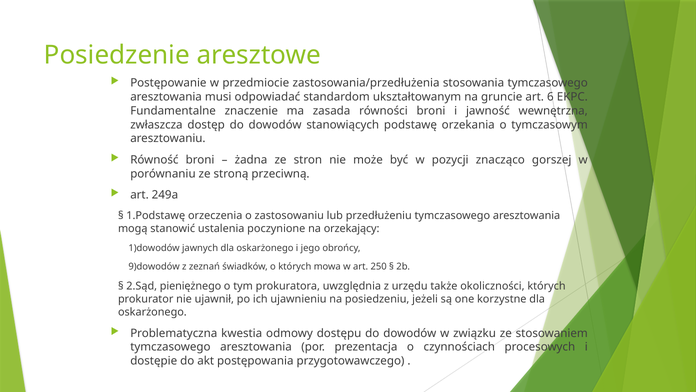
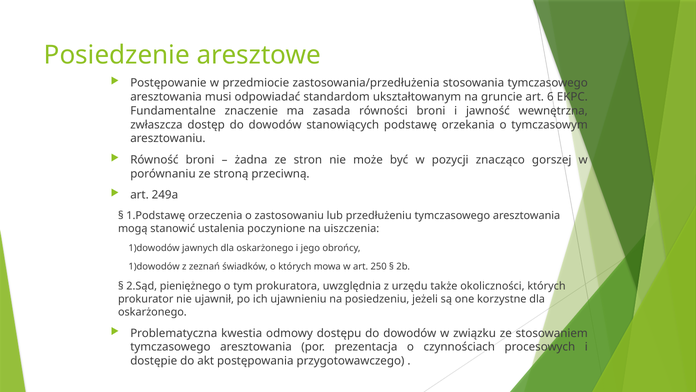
orzekający: orzekający -> uiszczenia (352, 228)
9)dowodów: 9)dowodów -> 1)dowodów (154, 266)
